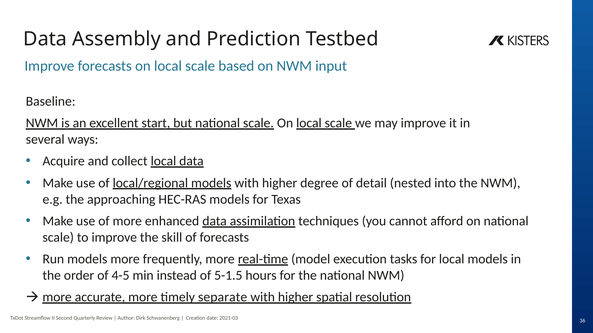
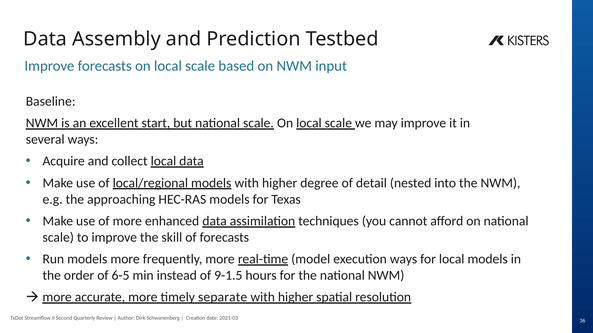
execution tasks: tasks -> ways (404, 260)
4-5: 4-5 -> 6-5 (121, 276)
5-1.5: 5-1.5 -> 9-1.5 (228, 276)
